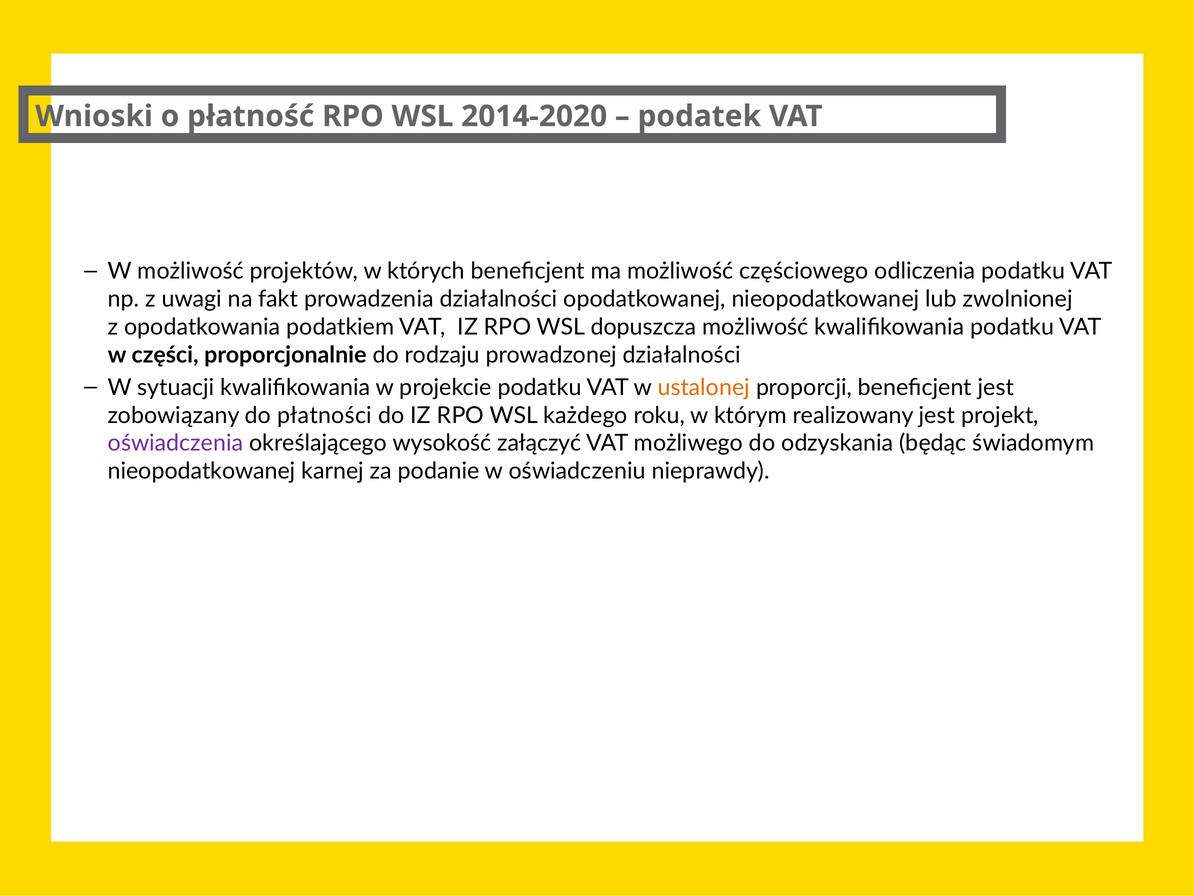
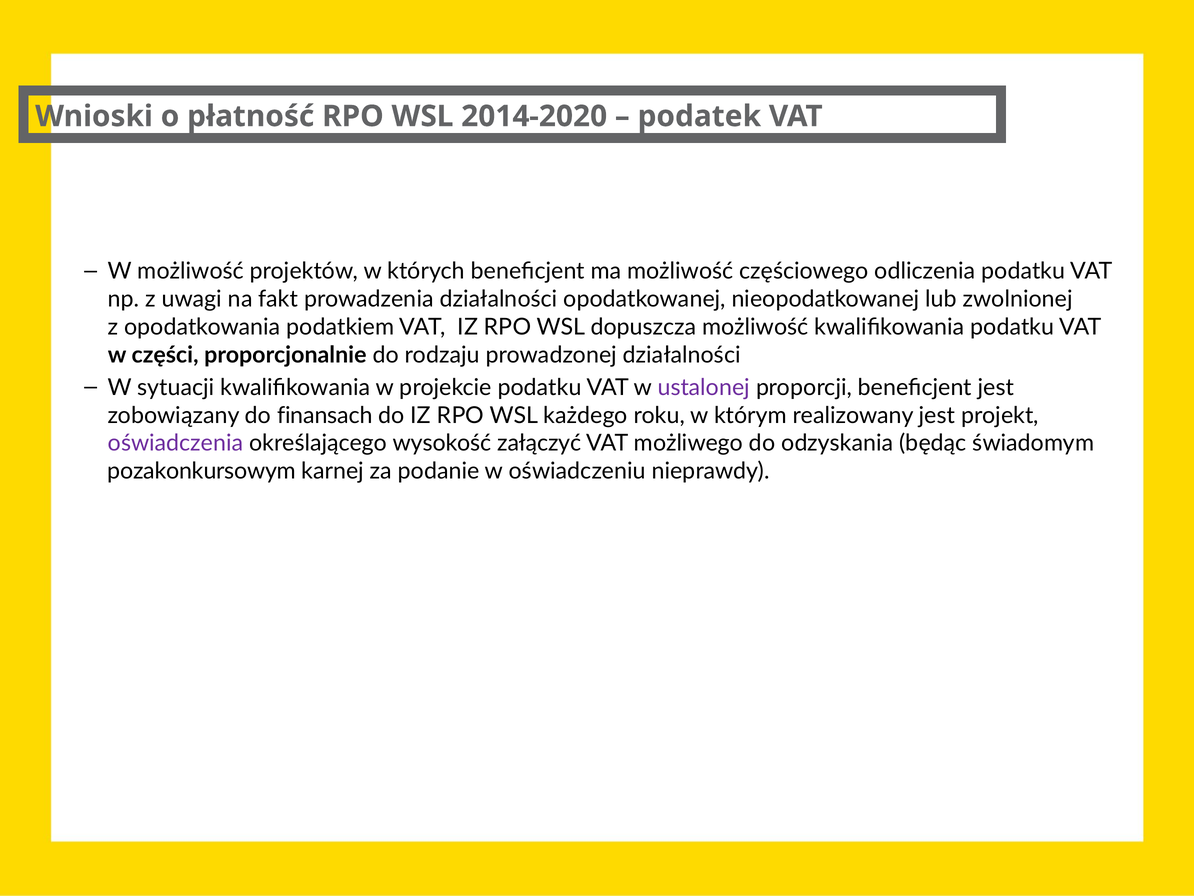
ustalonej colour: orange -> purple (704, 387)
płatności: płatności -> finansach (325, 415)
nieopodatkowanej: nieopodatkowanej -> pozakonkursowym (202, 471)
